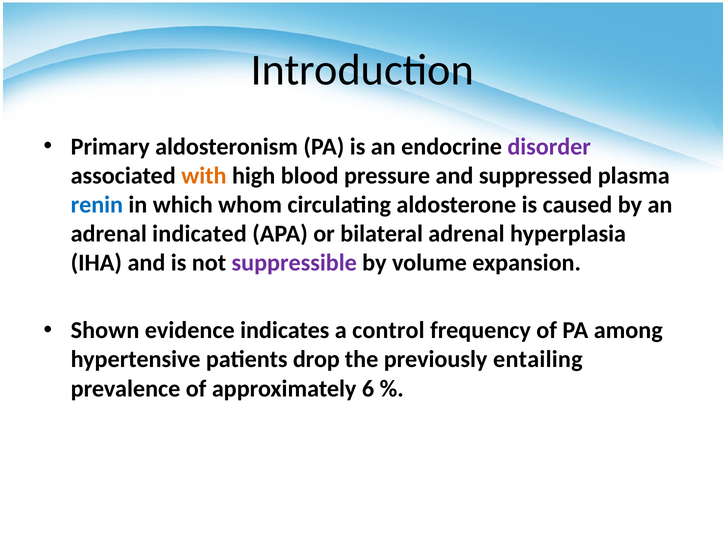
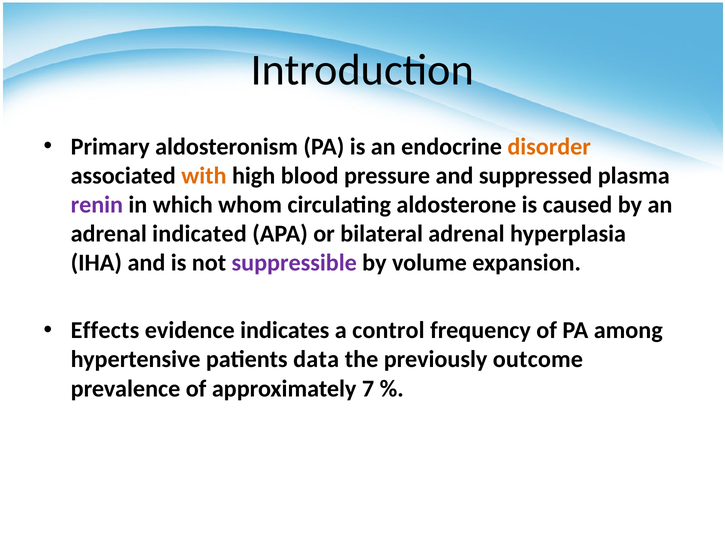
disorder colour: purple -> orange (549, 147)
renin colour: blue -> purple (97, 205)
Shown: Shown -> Effects (105, 330)
drop: drop -> data (316, 359)
entailing: entailing -> outcome (538, 359)
6: 6 -> 7 (368, 388)
